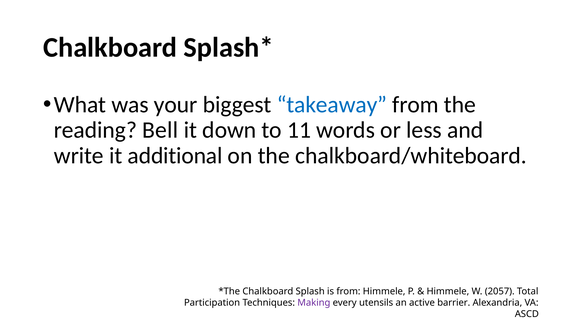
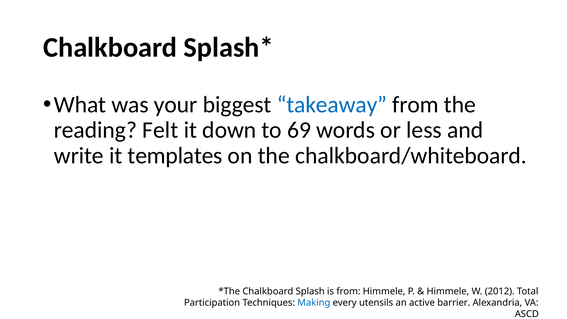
Bell: Bell -> Felt (160, 130)
11: 11 -> 69 (299, 130)
additional: additional -> templates (175, 156)
2057: 2057 -> 2012 (500, 291)
Making colour: purple -> blue (314, 303)
